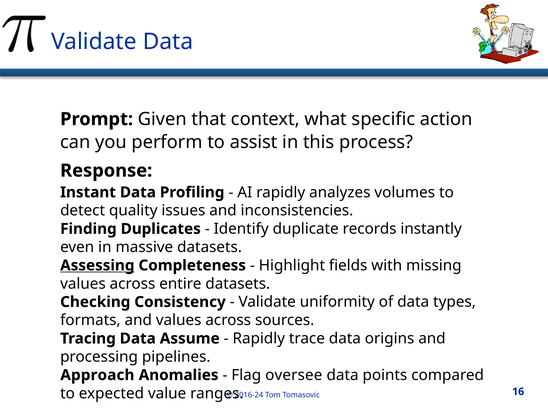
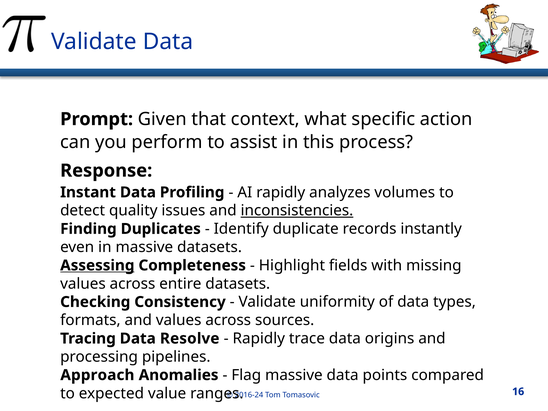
inconsistencies underline: none -> present (297, 211)
Assume: Assume -> Resolve (190, 339)
Flag oversee: oversee -> massive (294, 375)
